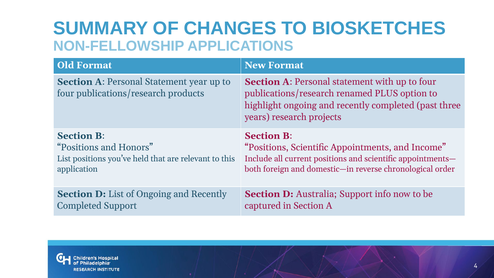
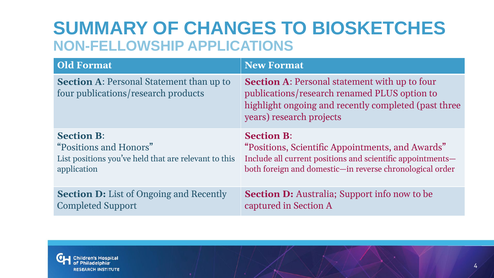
year: year -> than (198, 82)
Income: Income -> Awards (429, 148)
